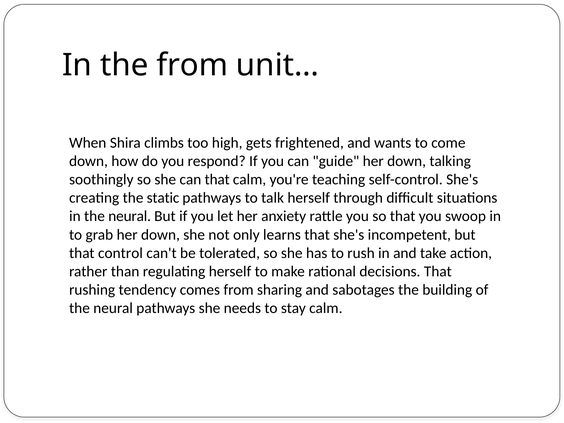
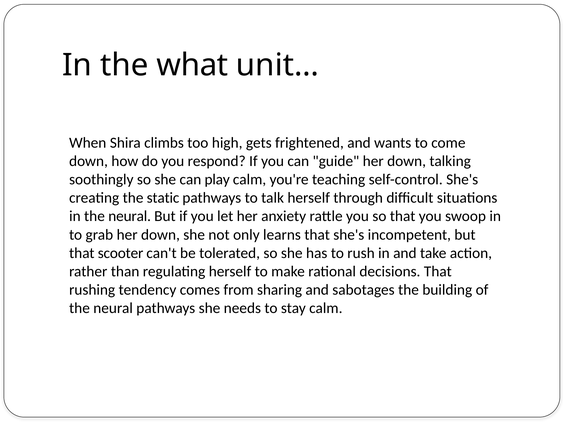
the from: from -> what (192, 65)
can that: that -> play (217, 180)
control: control -> scooter (121, 253)
